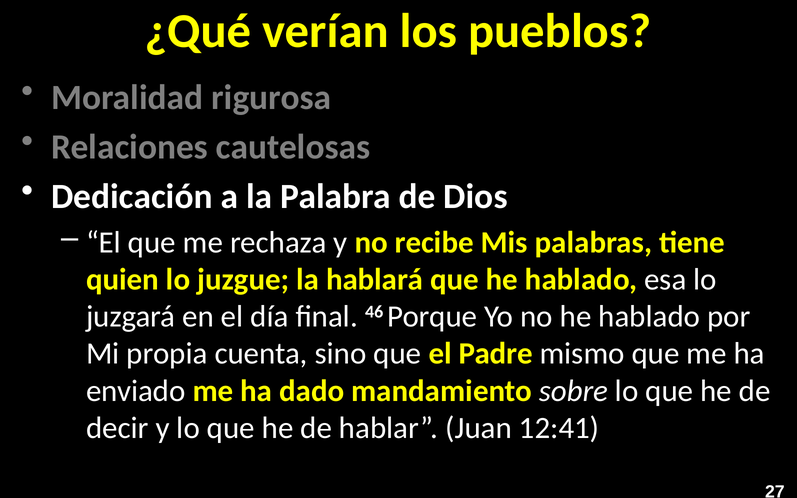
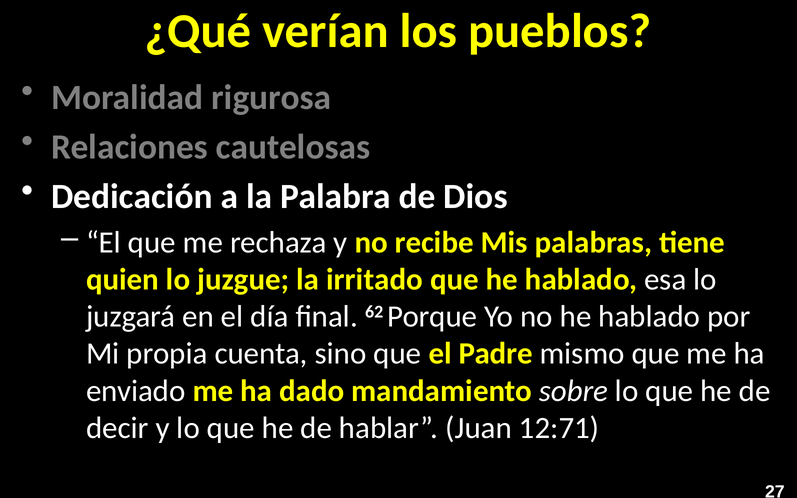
hablará: hablará -> irritado (375, 280)
46: 46 -> 62 (374, 312)
12:41: 12:41 -> 12:71 (559, 428)
